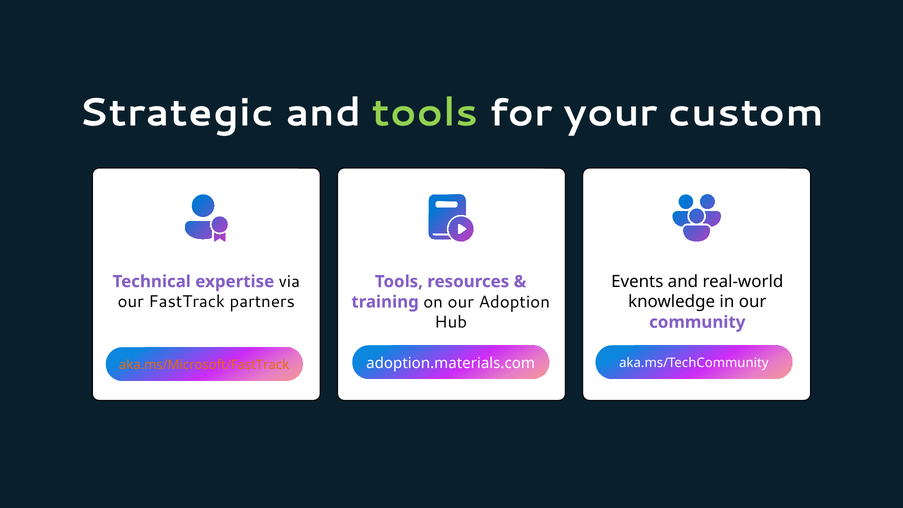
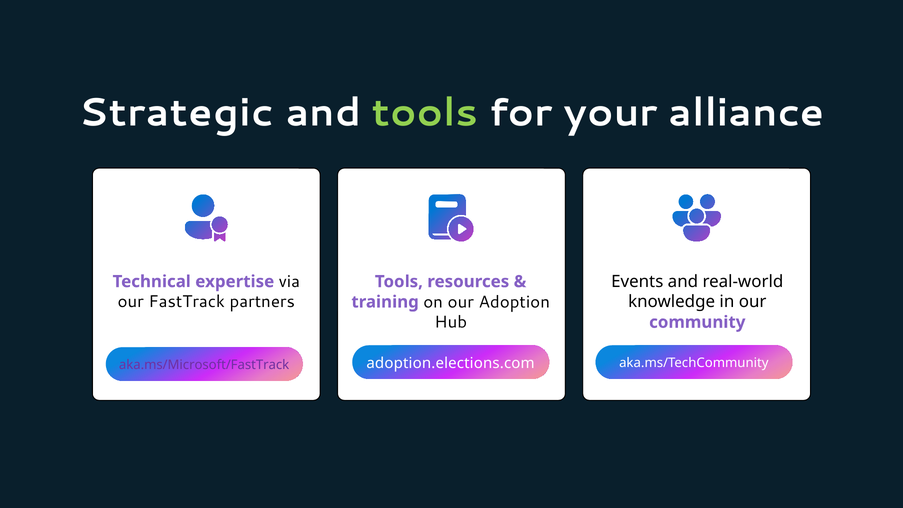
custom: custom -> alliance (746, 113)
adoption.materials.com: adoption.materials.com -> adoption.elections.com (451, 363)
aka.ms/Microsoft/FastTrack colour: orange -> purple (204, 365)
